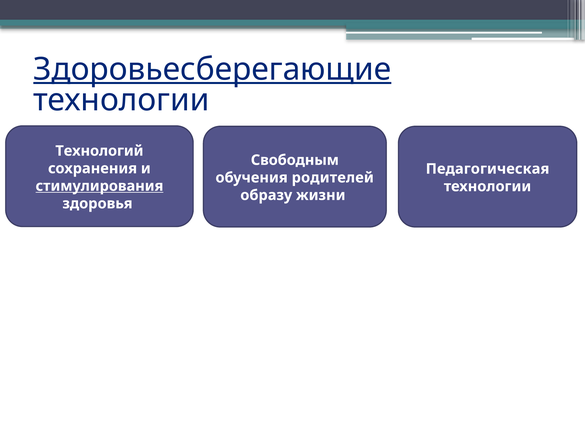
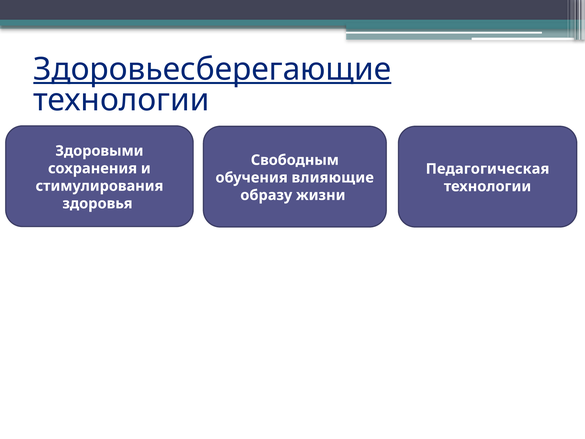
Технологий: Технологий -> Здоровыми (99, 151)
родителей: родителей -> влияющие (333, 178)
стимулирования underline: present -> none (99, 186)
